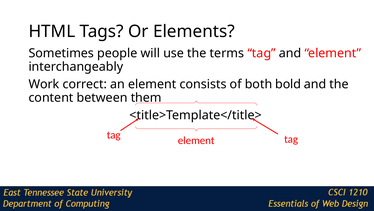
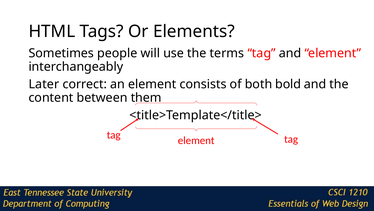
Work: Work -> Later (44, 84)
